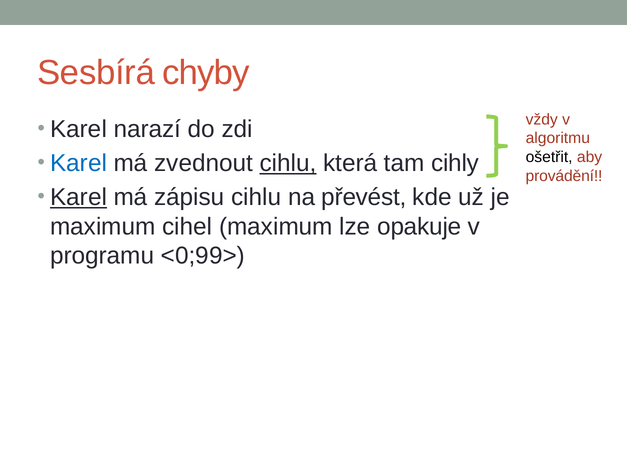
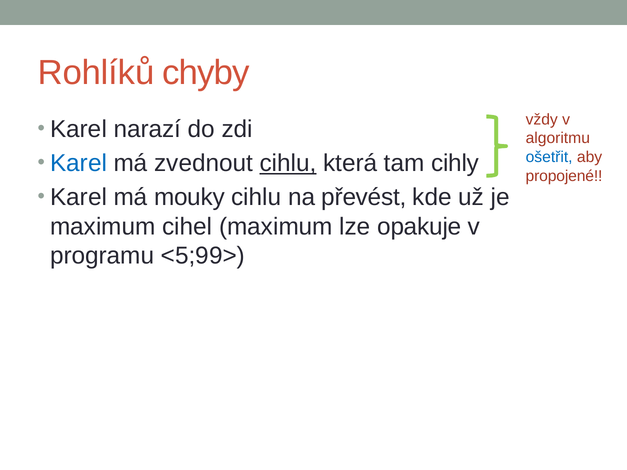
Sesbírá: Sesbírá -> Rohlíků (96, 73)
ošetřit colour: black -> blue (549, 157)
provádění: provádění -> propojené (564, 176)
Karel underline: present -> none (79, 198)
zápisu: zápisu -> mouky (189, 198)
<0;99>: <0;99> -> <5;99> (203, 256)
